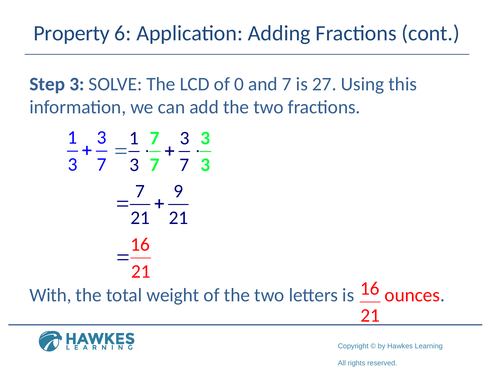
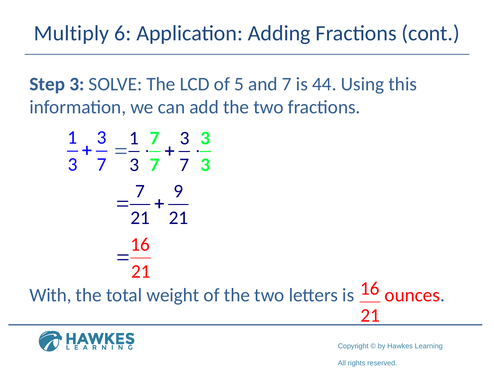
Property: Property -> Multiply (72, 33)
0: 0 -> 5 (239, 84)
27: 27 -> 44 (324, 84)
